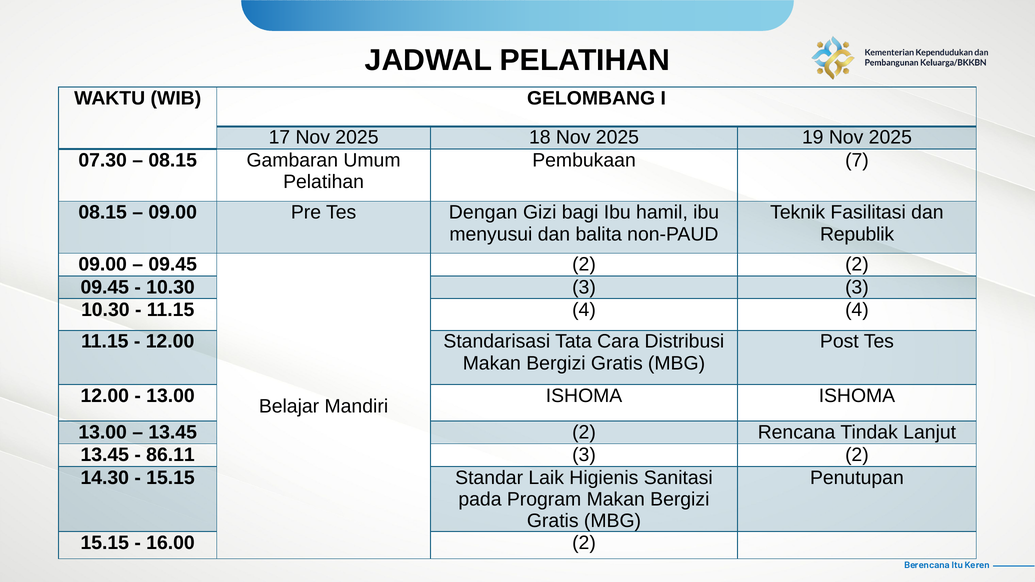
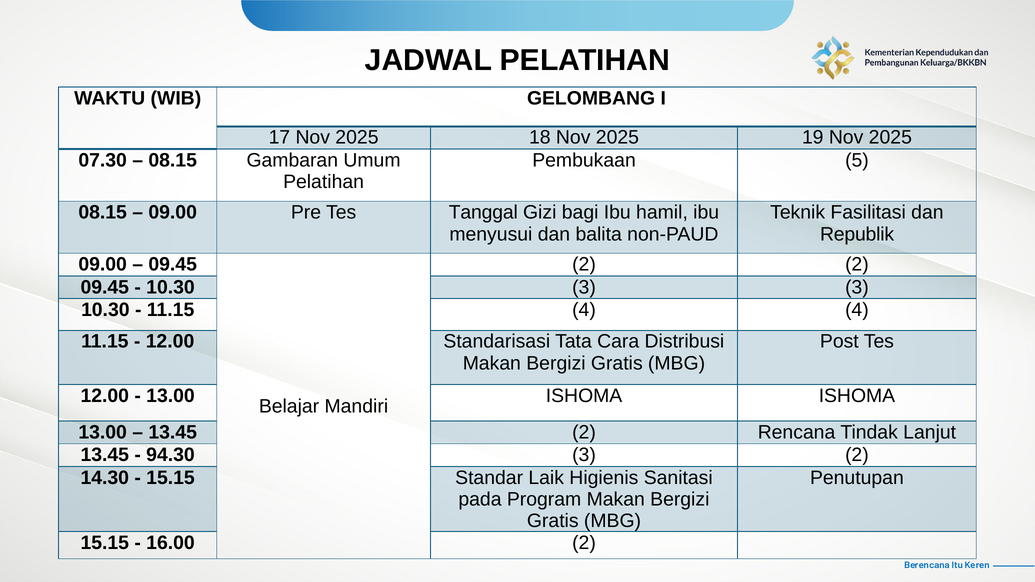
7: 7 -> 5 (857, 160)
Dengan: Dengan -> Tanggal (483, 212)
86.11: 86.11 -> 94.30 (170, 455)
